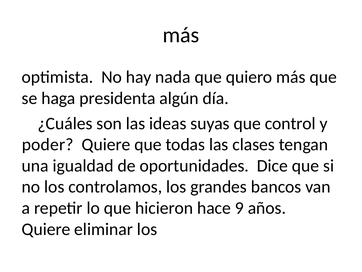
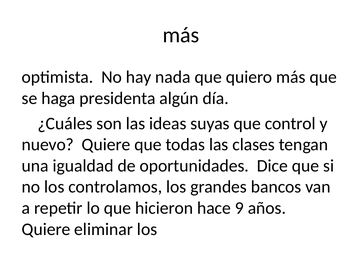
poder: poder -> nuevo (48, 144)
